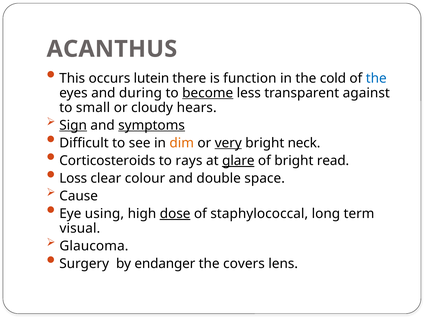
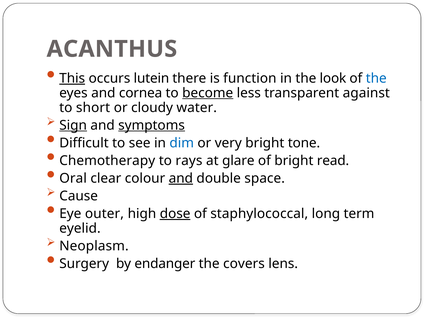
This underline: none -> present (72, 78)
cold: cold -> look (333, 78)
during: during -> cornea (141, 93)
small: small -> short (93, 108)
hears: hears -> water (197, 108)
dim colour: orange -> blue (182, 143)
very underline: present -> none (228, 143)
neck: neck -> tone (304, 143)
Corticosteroids: Corticosteroids -> Chemotherapy (107, 161)
glare underline: present -> none (238, 161)
Loss: Loss -> Oral (73, 178)
and underline: none -> present (181, 178)
using: using -> outer (104, 214)
visual: visual -> eyelid (80, 228)
Glaucoma: Glaucoma -> Neoplasm (94, 246)
